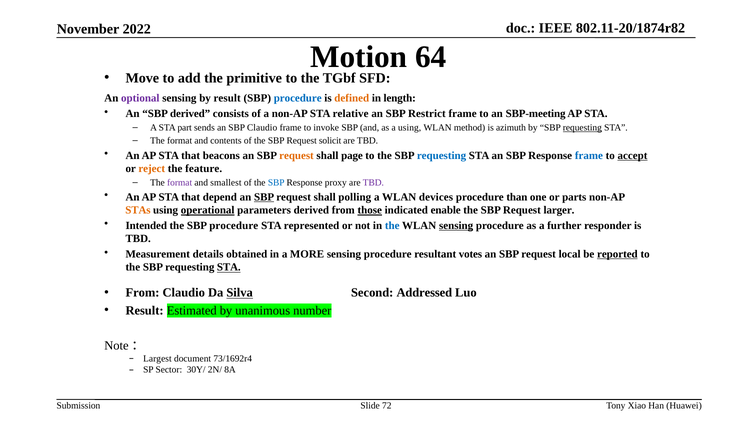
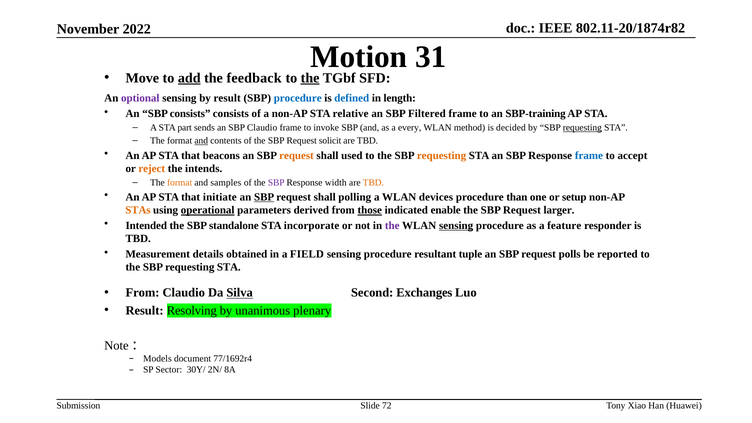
64: 64 -> 31 (431, 57)
add underline: none -> present (189, 78)
primitive: primitive -> feedback (254, 78)
the underline: none -> present (310, 78)
defined colour: orange -> blue (352, 98)
SBP derived: derived -> consists (190, 114)
Restrict: Restrict -> Filtered (427, 114)
SBP-meeting: SBP-meeting -> SBP-training (536, 114)
a using: using -> every (410, 128)
azimuth: azimuth -> decided (511, 128)
and underline: none -> present (201, 141)
page: page -> used (352, 155)
requesting colour: blue -> orange (442, 155)
accept underline: present -> none (632, 155)
feature: feature -> intends (204, 169)
format colour: purple -> orange (180, 183)
smallest: smallest -> samples (226, 183)
SBP colour: blue -> purple (276, 183)
proxy: proxy -> width (336, 183)
TBD colour: purple -> orange (373, 183)
depend: depend -> initiate (220, 197)
parts: parts -> setup (574, 197)
the SBP procedure: procedure -> standalone (234, 226)
represented: represented -> incorporate (312, 226)
the colour: blue -> purple (392, 226)
further: further -> feature (564, 226)
MORE: MORE -> FIELD (307, 254)
votes: votes -> tuple (470, 254)
local: local -> polls (570, 254)
reported underline: present -> none (617, 254)
STA underline: present -> none (229, 267)
Addressed: Addressed -> Exchanges (424, 293)
Estimated: Estimated -> Resolving (192, 310)
number: number -> plenary (312, 310)
Largest: Largest -> Models (157, 358)
73/1692r4: 73/1692r4 -> 77/1692r4 (233, 358)
